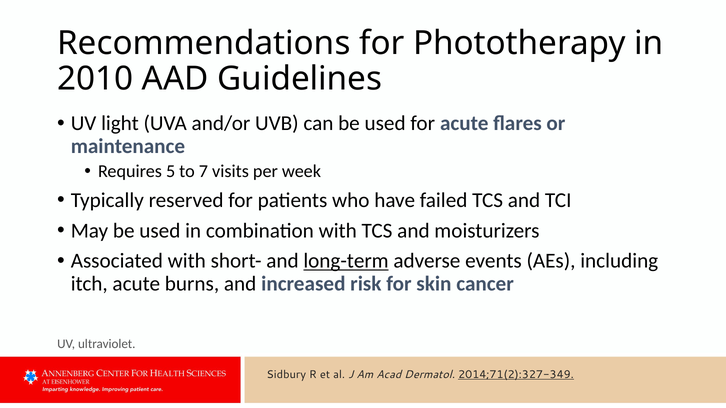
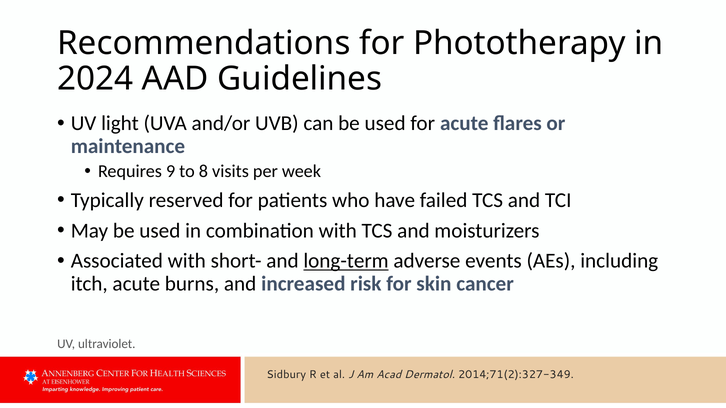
2010: 2010 -> 2024 (95, 79)
5: 5 -> 9 (171, 172)
7: 7 -> 8 (203, 172)
2014;71(2):327-349 underline: present -> none (516, 375)
